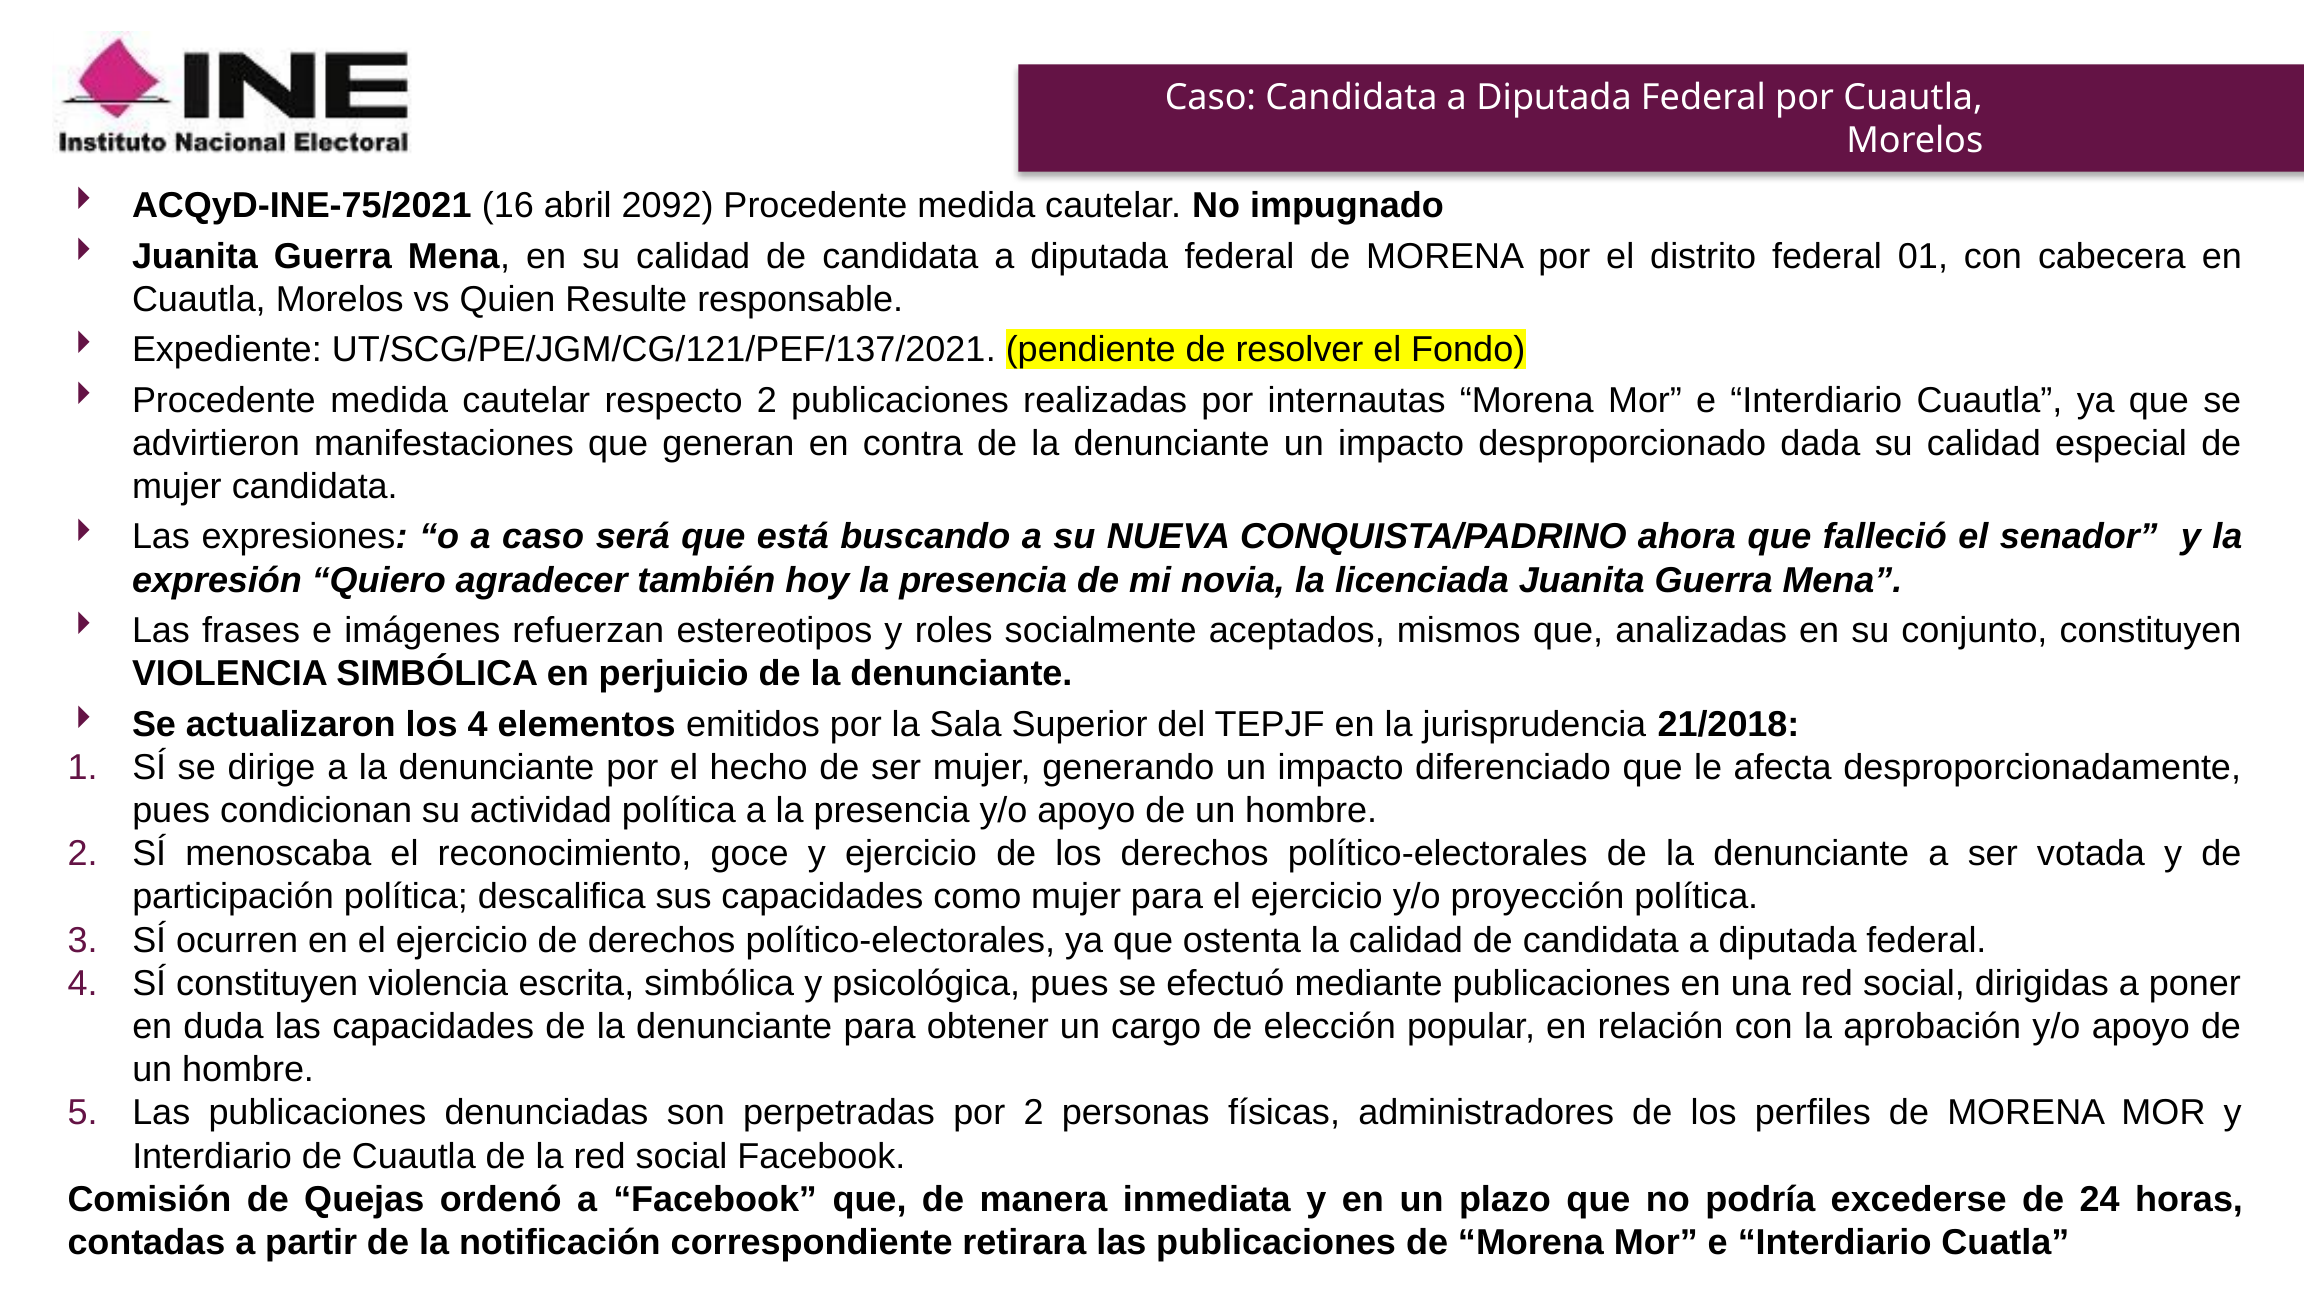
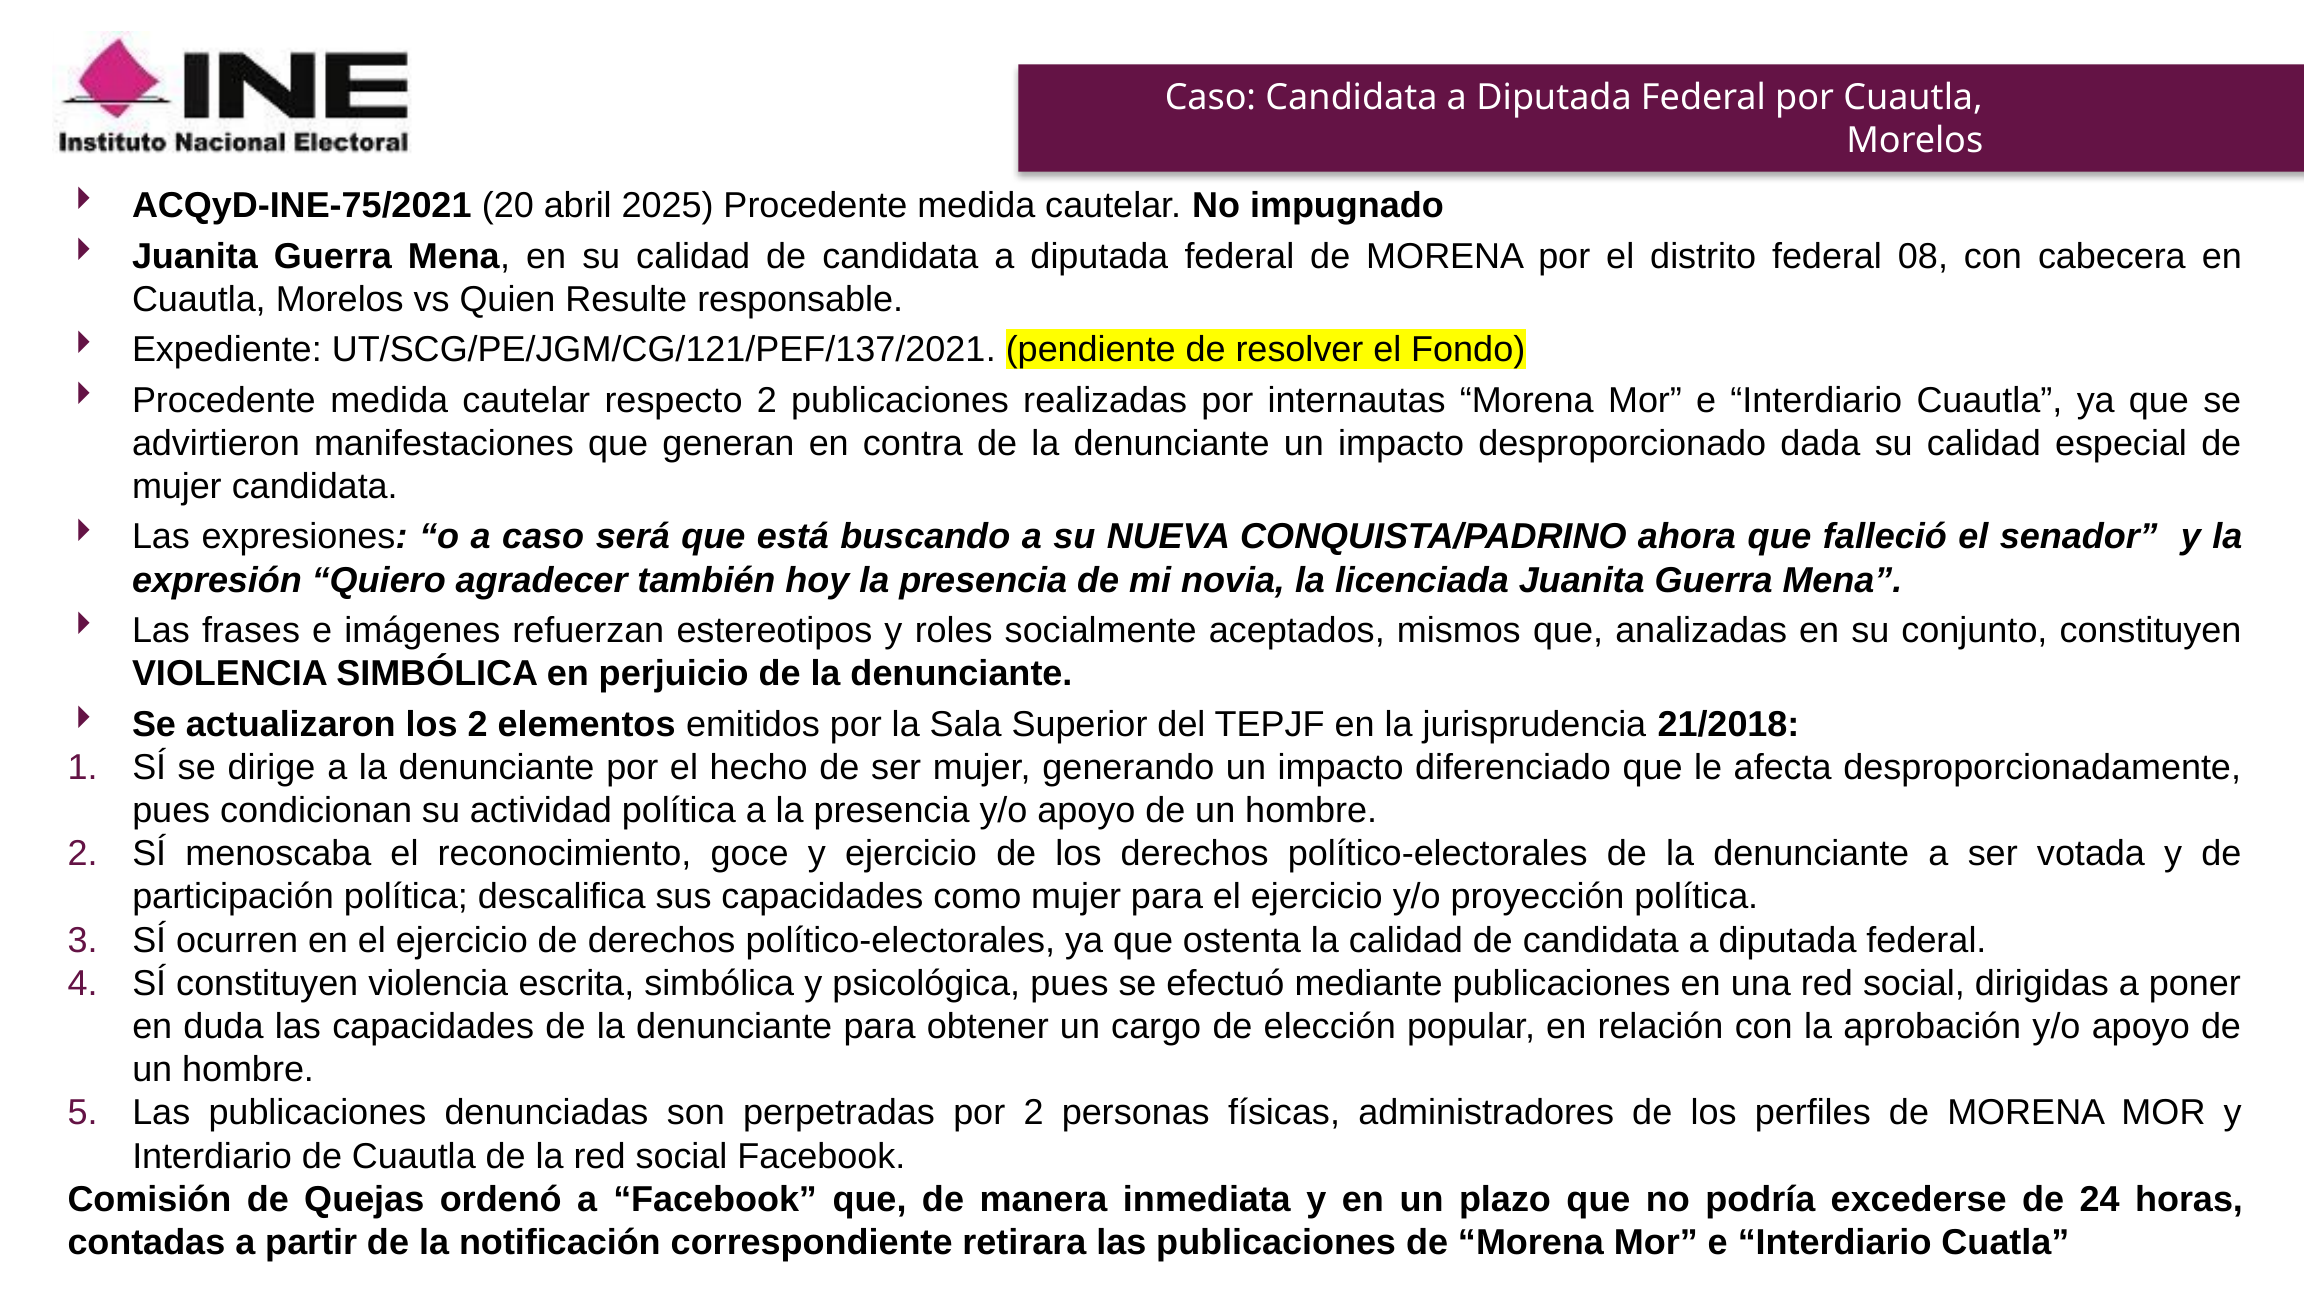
16: 16 -> 20 (508, 206)
2092: 2092 -> 2025 (668, 206)
01: 01 -> 08 (1923, 256)
los 4: 4 -> 2 (478, 724)
